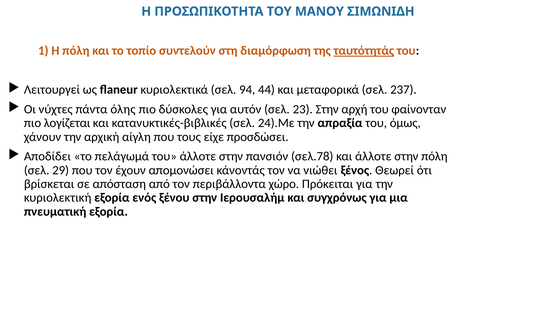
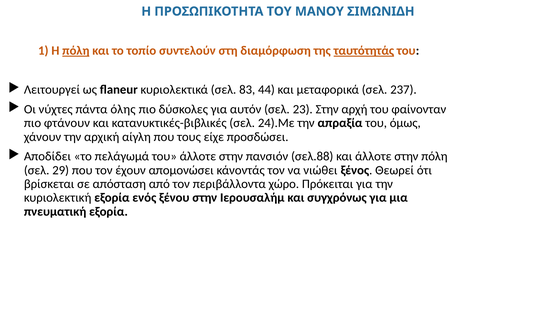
πόλη underline: none -> present (76, 51)
94: 94 -> 83 (247, 90)
λογίζεται: λογίζεται -> φτάνουν (67, 123)
σελ.78: σελ.78 -> σελ.88 (312, 156)
